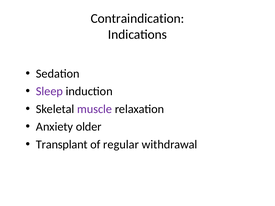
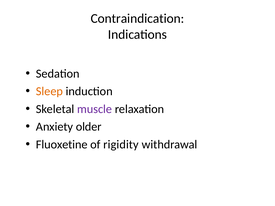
Sleep colour: purple -> orange (49, 91)
Transplant: Transplant -> Fluoxetine (62, 145)
regular: regular -> rigidity (121, 145)
